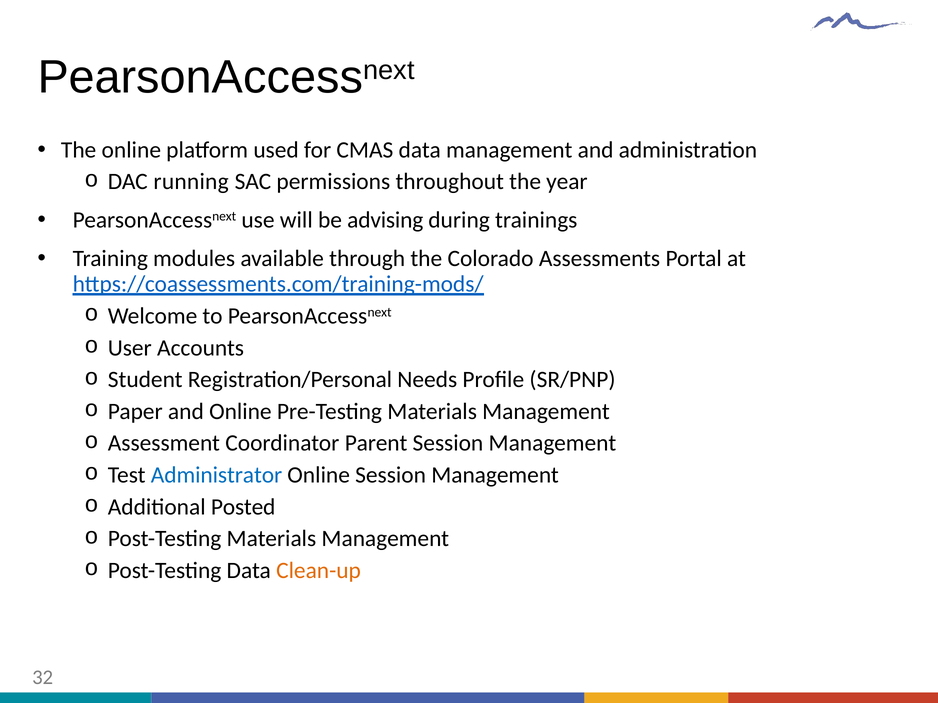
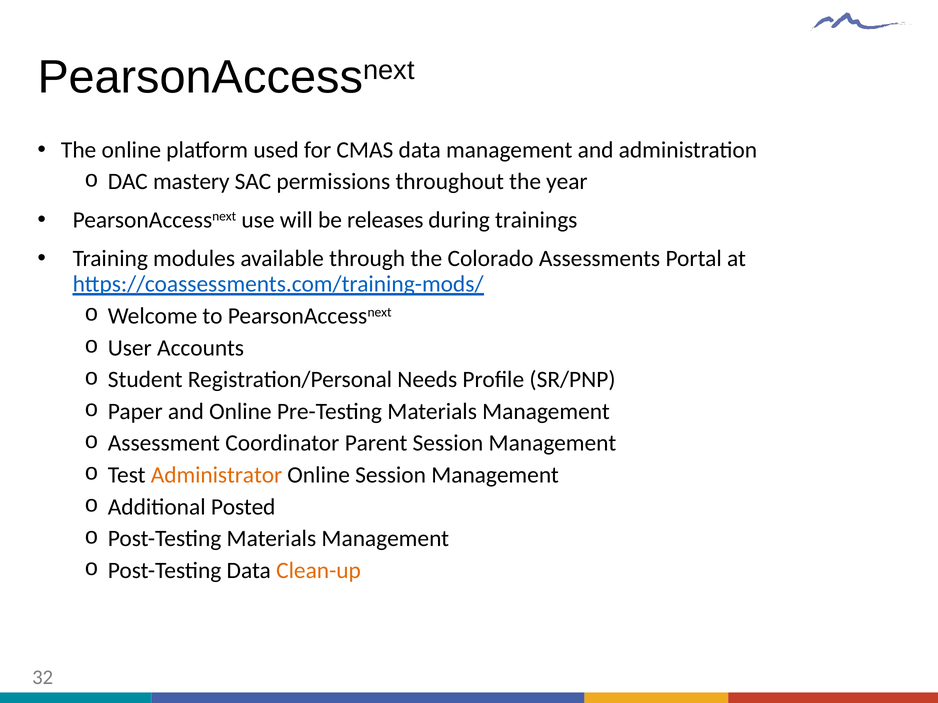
running: running -> mastery (191, 182)
advising: advising -> releases (385, 220)
Administrator colour: blue -> orange (216, 475)
